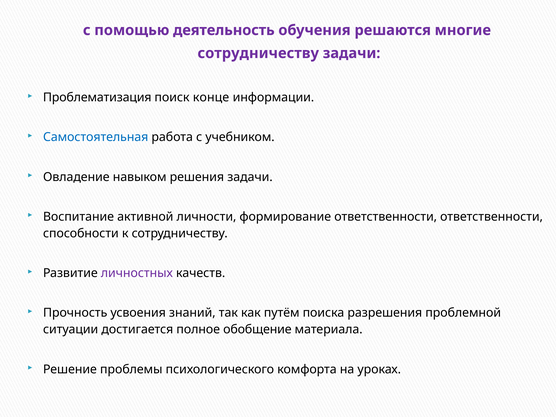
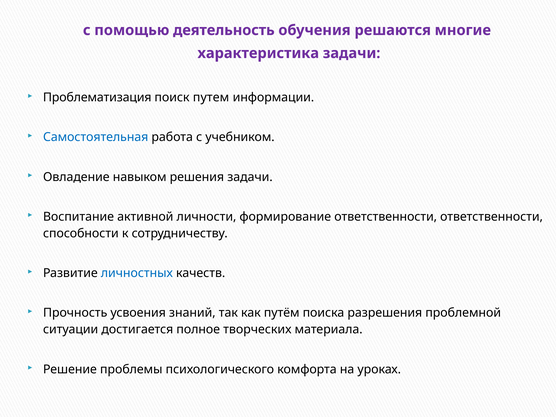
сотрудничеству: сотрудничеству -> характеристика (258, 53)
конце: конце -> путем (211, 98)
личностных colour: purple -> blue (137, 273)
обобщение: обобщение -> творческих (257, 330)
